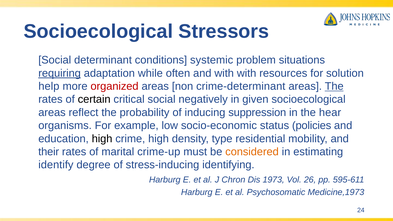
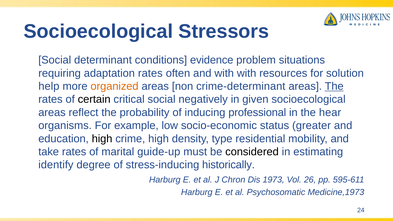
systemic: systemic -> evidence (212, 60)
requiring underline: present -> none (60, 73)
adaptation while: while -> rates (150, 73)
organized colour: red -> orange (115, 86)
suppression: suppression -> professional (257, 113)
policies: policies -> greater (312, 126)
their: their -> take (49, 152)
crime-up: crime-up -> guide-up (159, 152)
considered colour: orange -> black (252, 152)
identifying: identifying -> historically (228, 165)
